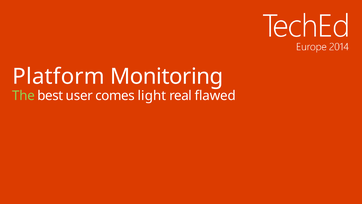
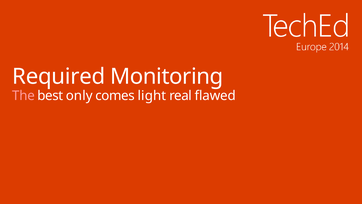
Platform: Platform -> Required (59, 76)
The colour: light green -> pink (24, 96)
user: user -> only (79, 96)
